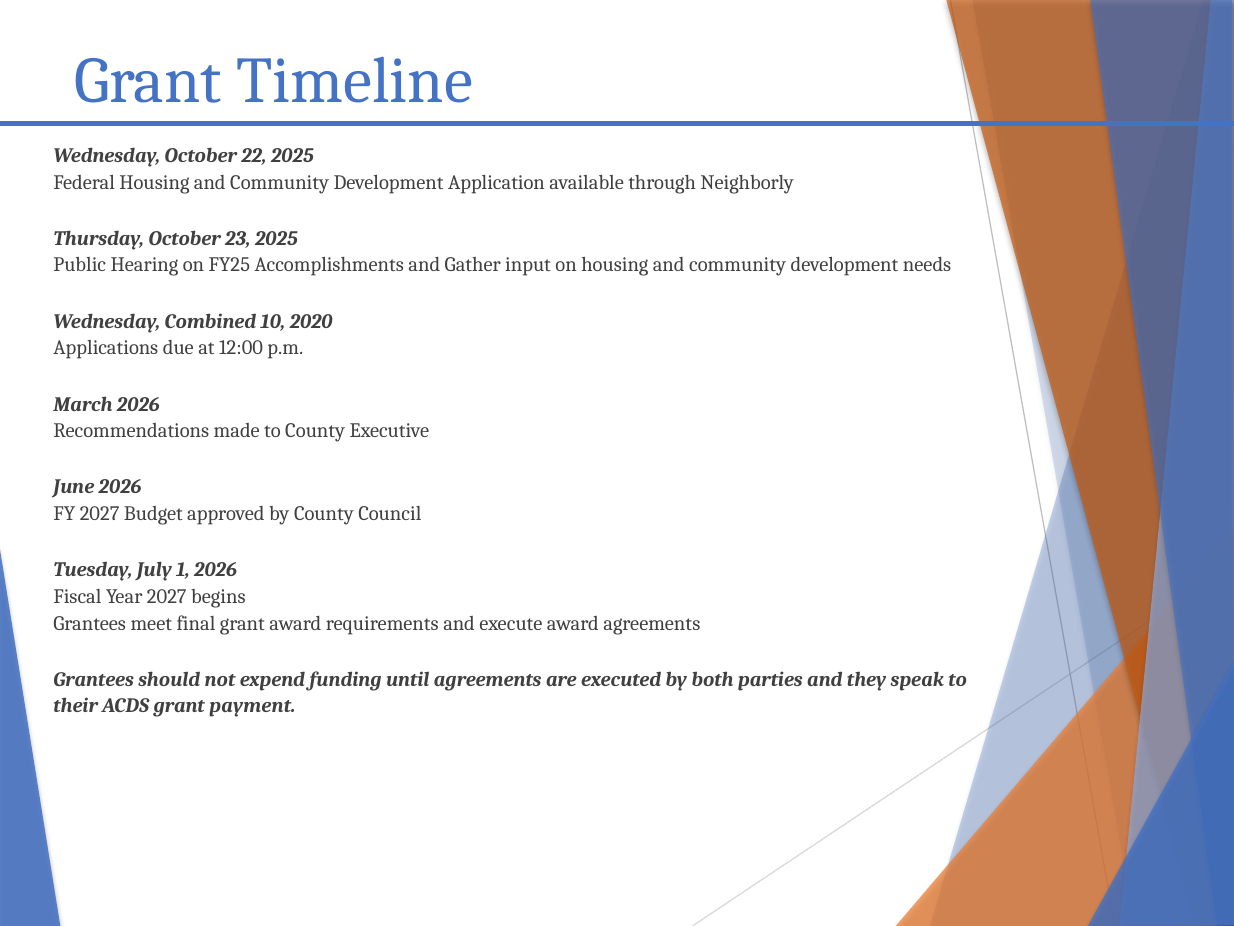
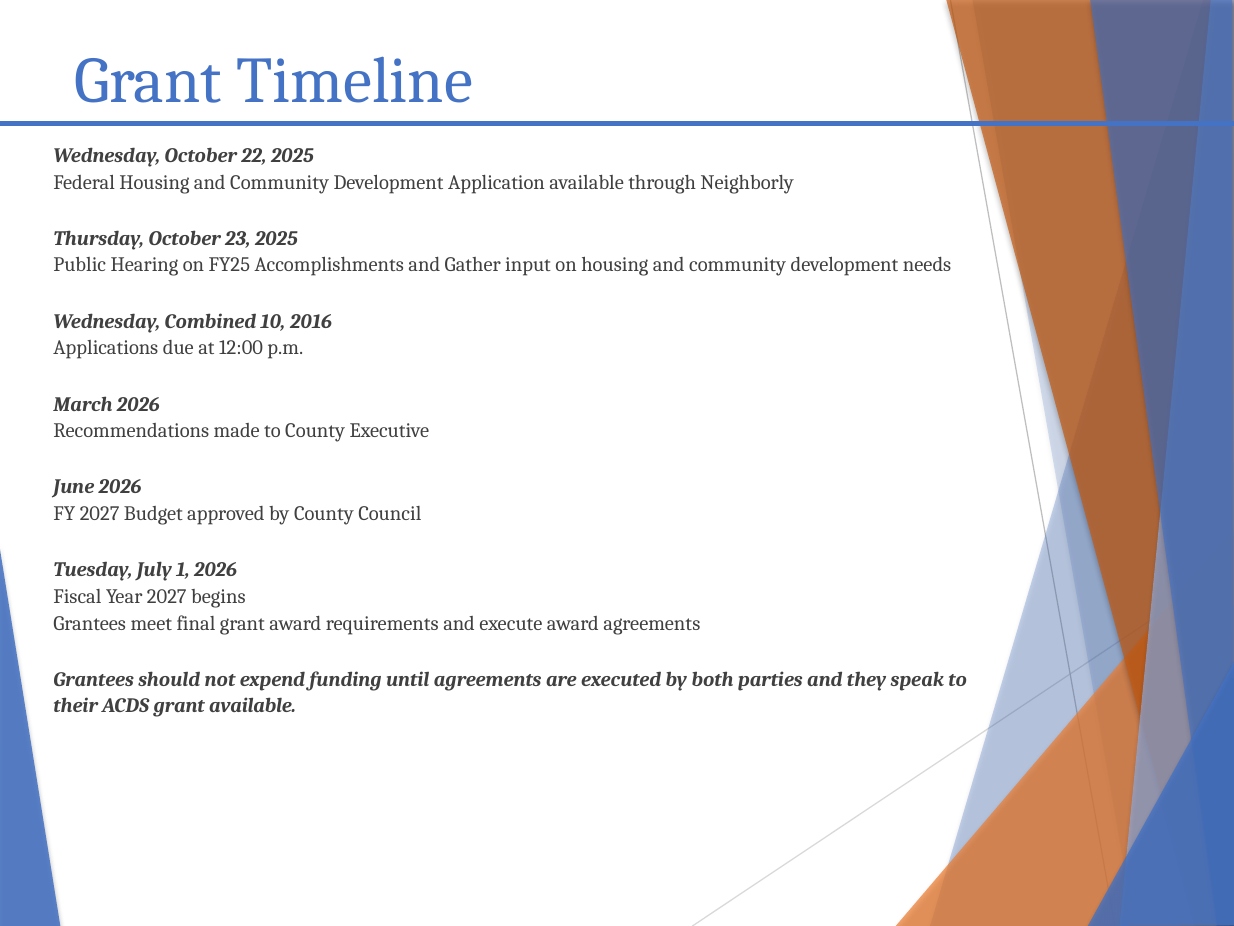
2020: 2020 -> 2016 (311, 321)
grant payment: payment -> available (253, 706)
